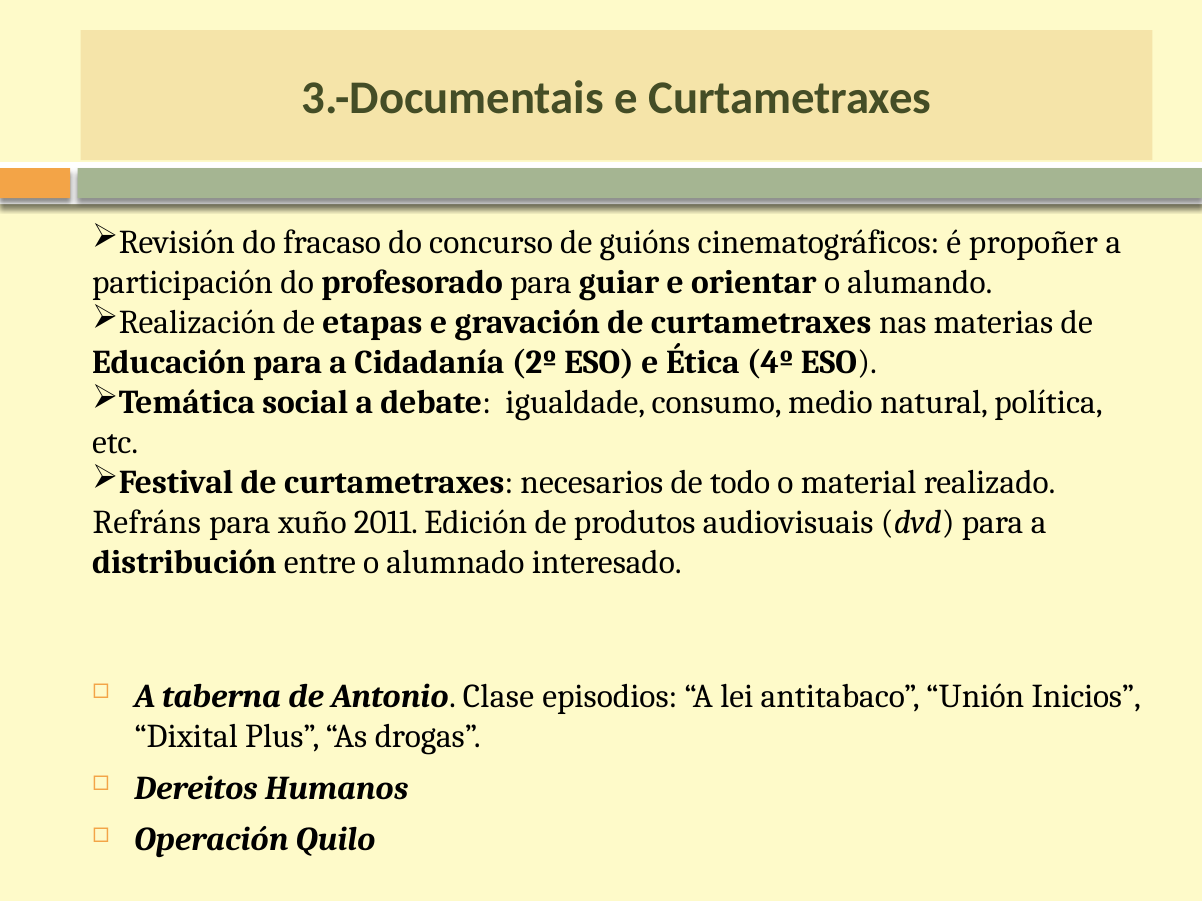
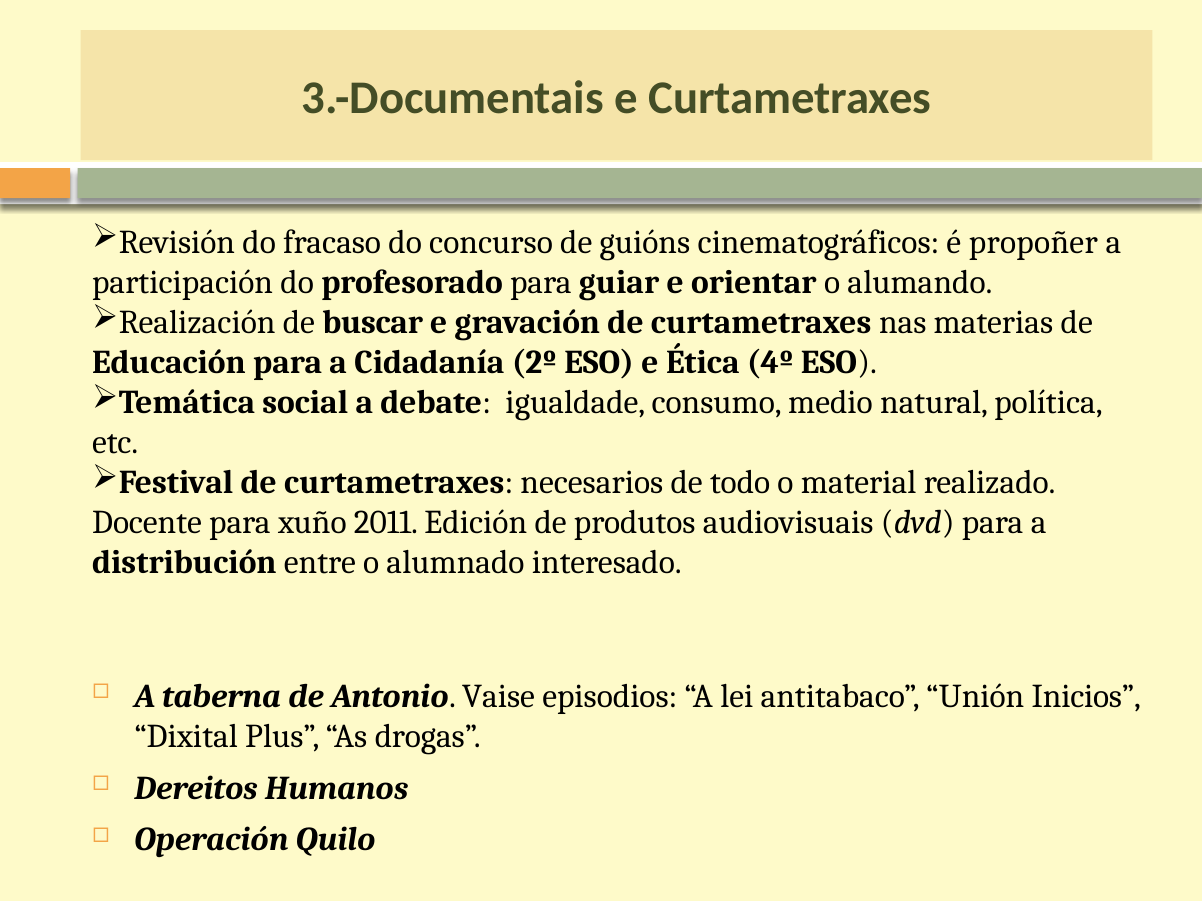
etapas: etapas -> buscar (373, 323)
Refráns: Refráns -> Docente (147, 523)
Clase: Clase -> Vaise (499, 697)
